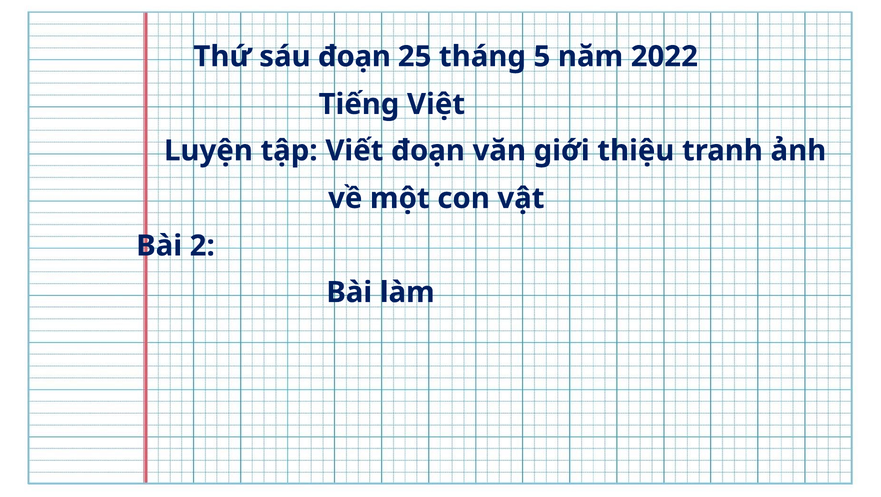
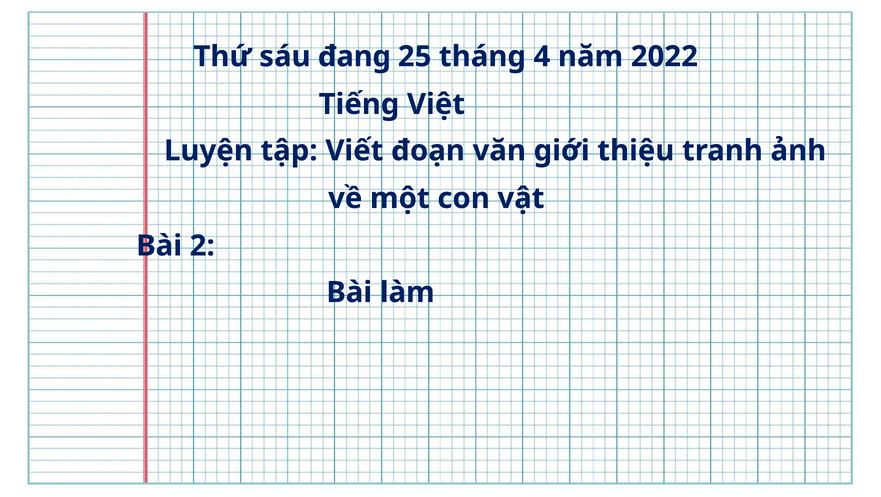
sáu đoạn: đoạn -> đang (354, 57)
5: 5 -> 4 (542, 57)
